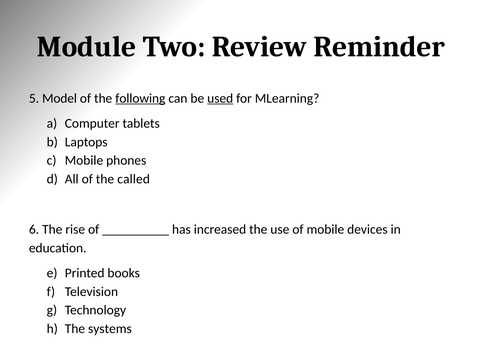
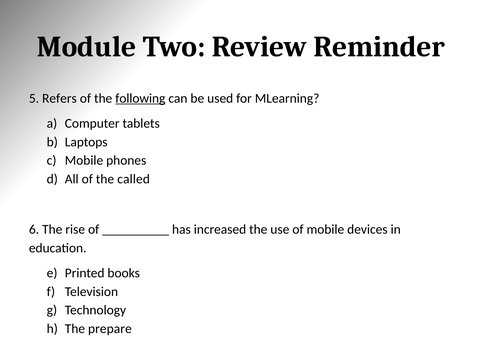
Model: Model -> Refers (59, 98)
used underline: present -> none (220, 98)
systems: systems -> prepare (110, 328)
